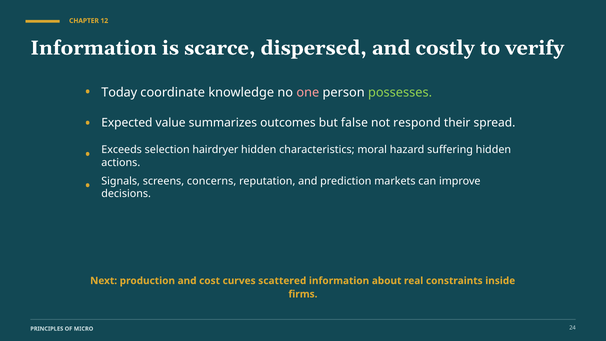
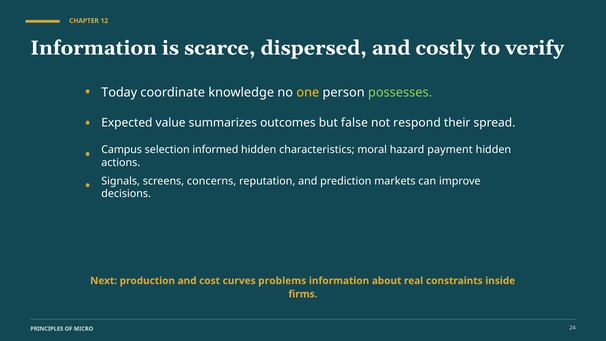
one colour: pink -> yellow (308, 92)
Exceeds: Exceeds -> Campus (122, 150)
hairdryer: hairdryer -> informed (215, 150)
suffering: suffering -> payment (450, 150)
scattered: scattered -> problems (282, 281)
